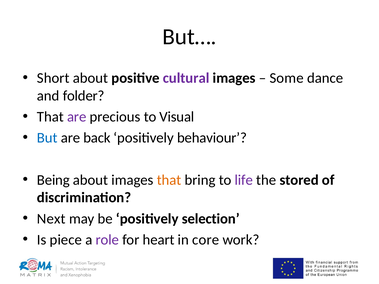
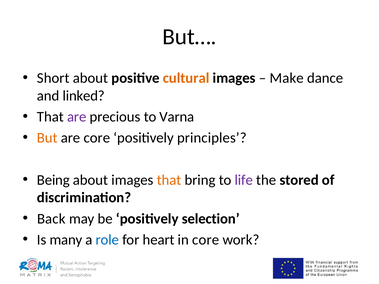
cultural colour: purple -> orange (186, 78)
Some: Some -> Make (287, 78)
folder: folder -> linked (84, 96)
Visual: Visual -> Varna (177, 117)
But colour: blue -> orange (47, 138)
are back: back -> core (97, 138)
behaviour: behaviour -> principles (212, 138)
Next: Next -> Back (51, 219)
piece: piece -> many (66, 240)
role colour: purple -> blue (107, 240)
